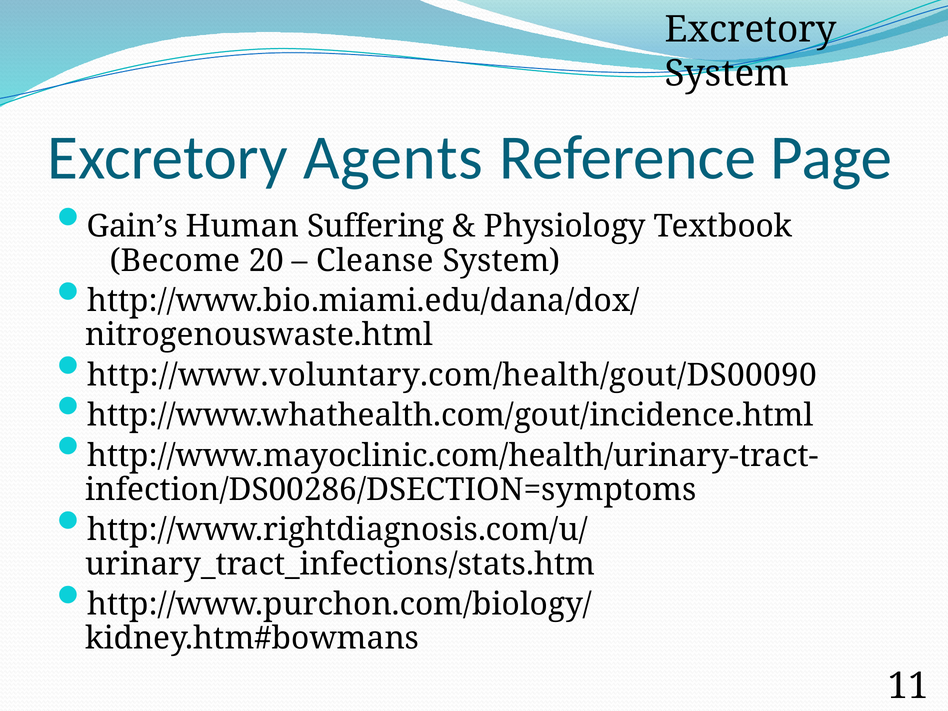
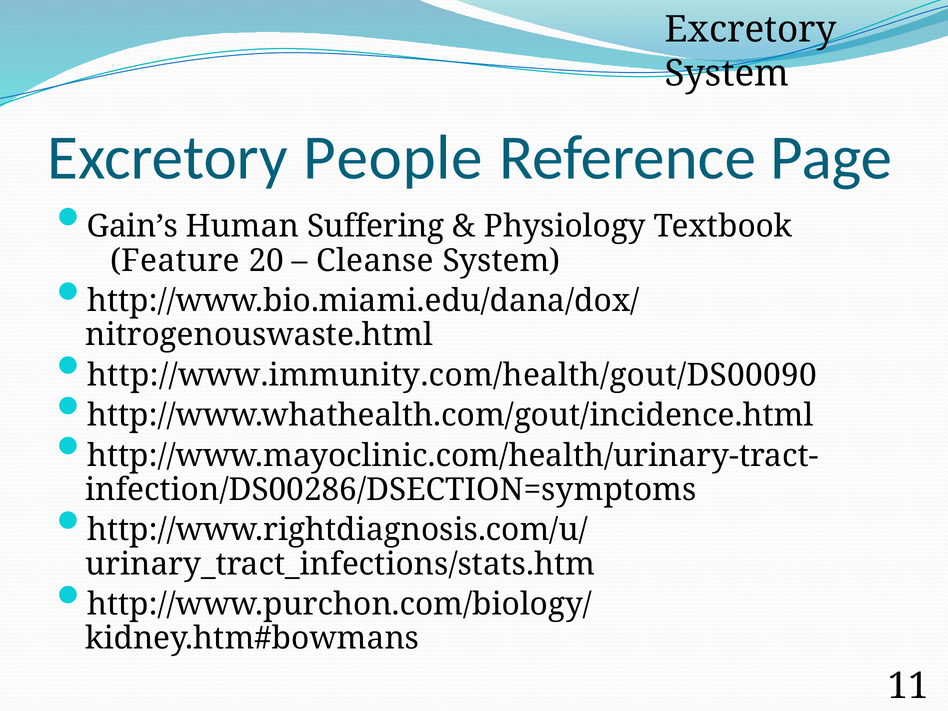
Agents: Agents -> People (393, 158)
Become: Become -> Feature (175, 261)
http://www.voluntary.com/health/gout/DS00090: http://www.voluntary.com/health/gout/DS00090 -> http://www.immunity.com/health/gout/DS00090 (452, 375)
